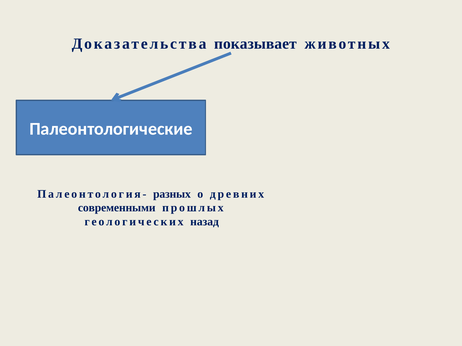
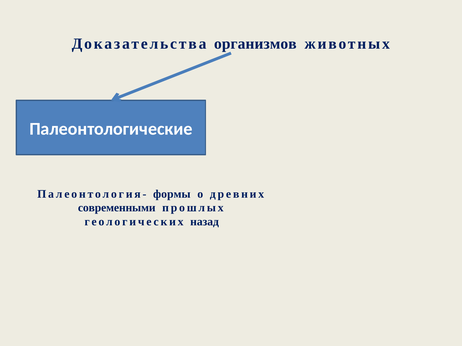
показывает: показывает -> организмов (255, 44)
разных: разных -> формы (172, 194)
